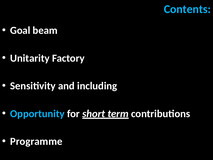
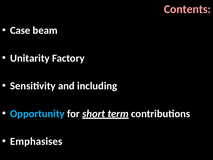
Contents colour: light blue -> pink (187, 9)
Goal: Goal -> Case (20, 30)
Programme: Programme -> Emphasises (36, 141)
